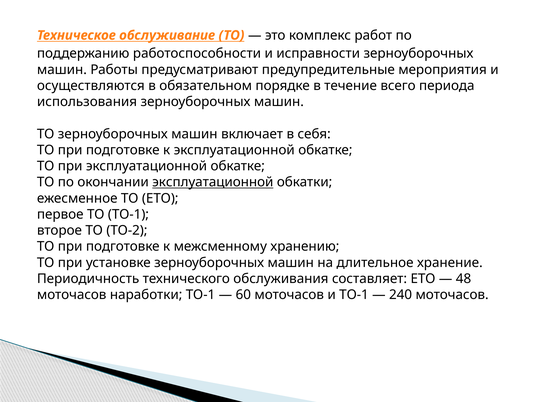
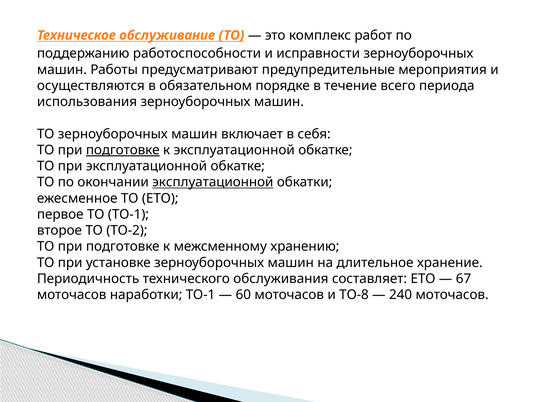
подготовке underline: none -> present (123, 150)
48: 48 -> 67 (463, 279)
и ТО-1: ТО-1 -> ТО-8 (354, 295)
